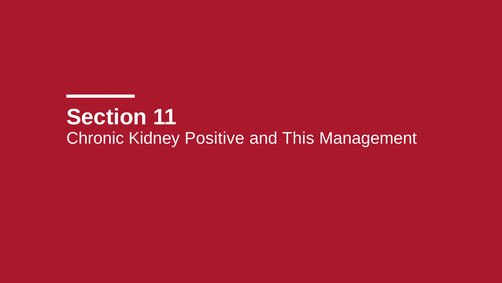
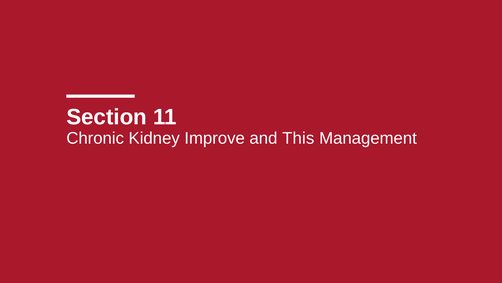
Positive: Positive -> Improve (215, 138)
